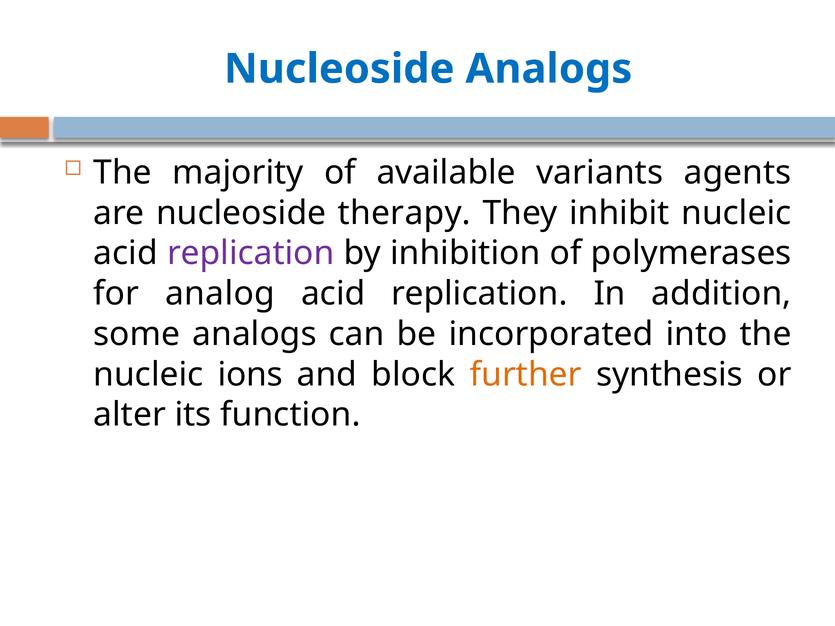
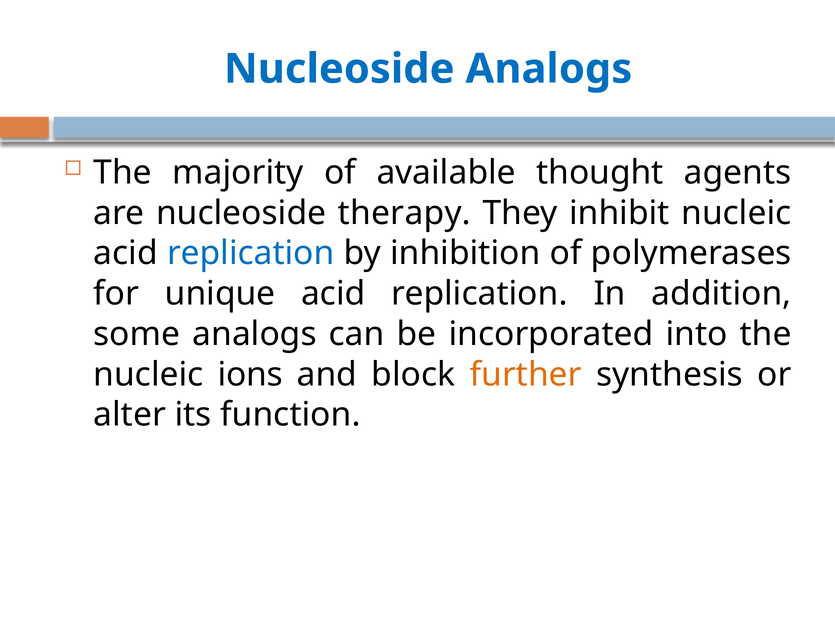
variants: variants -> thought (600, 173)
replication colour: purple -> blue (251, 254)
analog: analog -> unique (220, 294)
